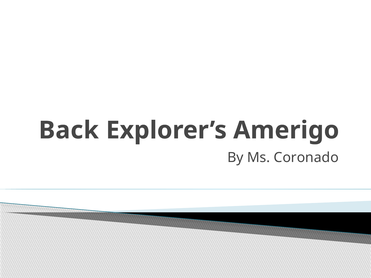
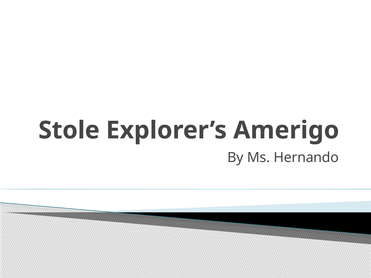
Back: Back -> Stole (69, 130)
Coronado: Coronado -> Hernando (306, 158)
